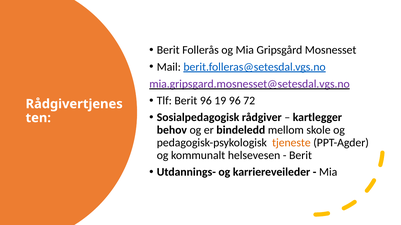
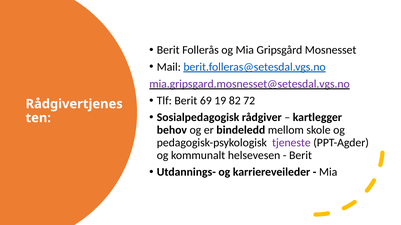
Berit 96: 96 -> 69 (206, 101)
19 96: 96 -> 82 (235, 101)
tjeneste colour: orange -> purple (291, 143)
